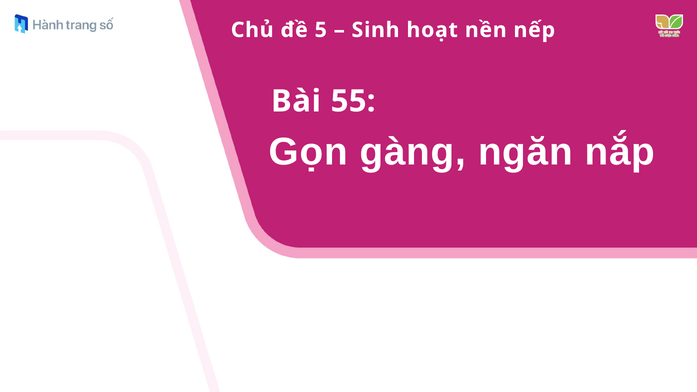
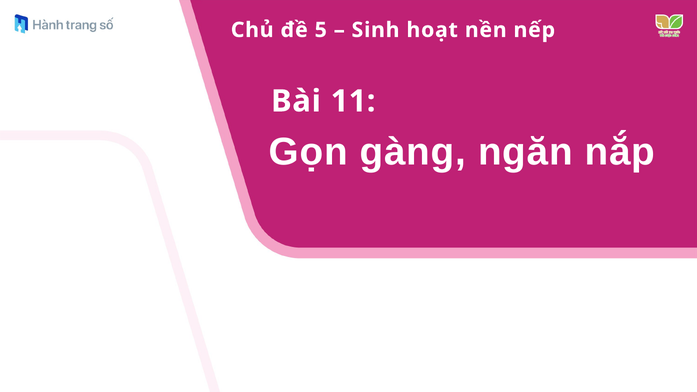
55: 55 -> 11 (353, 101)
